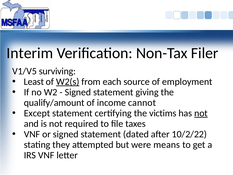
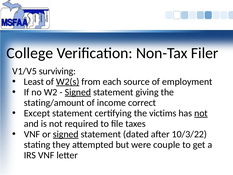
Interim: Interim -> College (30, 53)
Signed underline: none -> present (78, 92)
qualify/amount: qualify/amount -> stating/amount (54, 103)
cannot: cannot -> correct (142, 103)
signed underline: none -> present (66, 134)
10/2/22: 10/2/22 -> 10/3/22 (189, 134)
means: means -> couple (167, 144)
